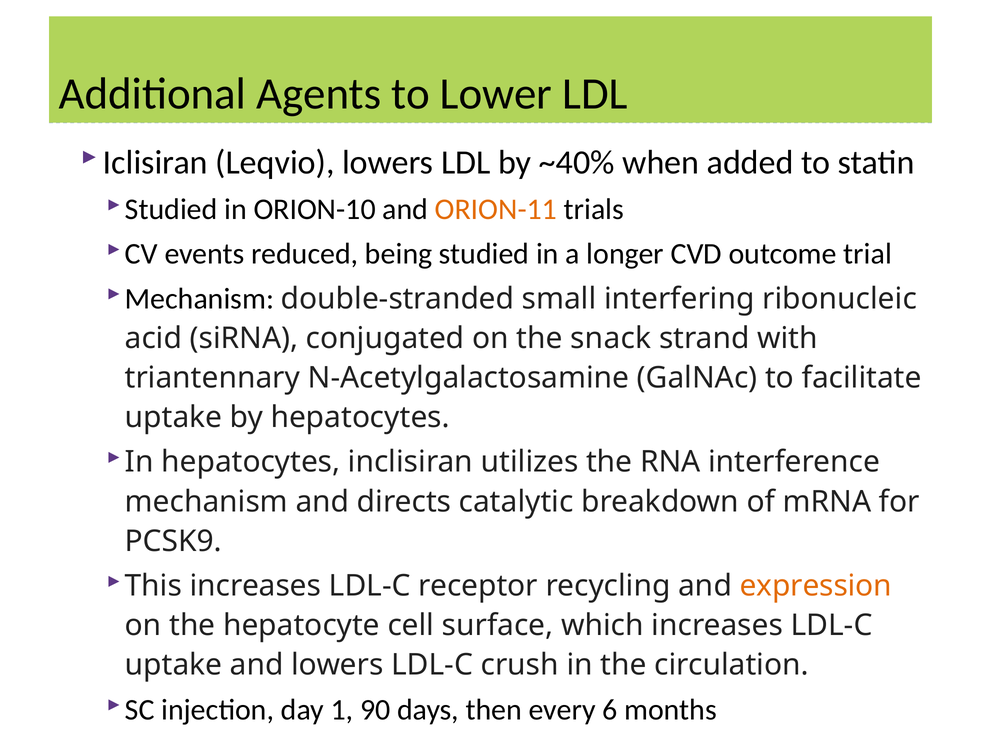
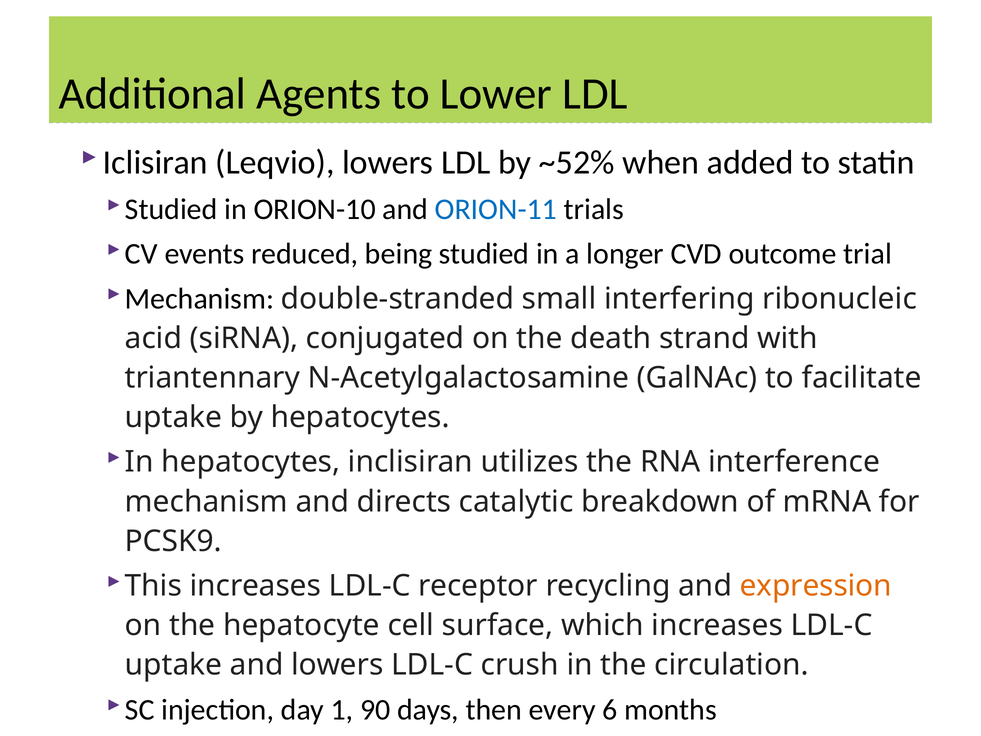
~40%: ~40% -> ~52% (577, 163)
ORION-11 colour: orange -> blue (496, 209)
snack: snack -> death (611, 338)
